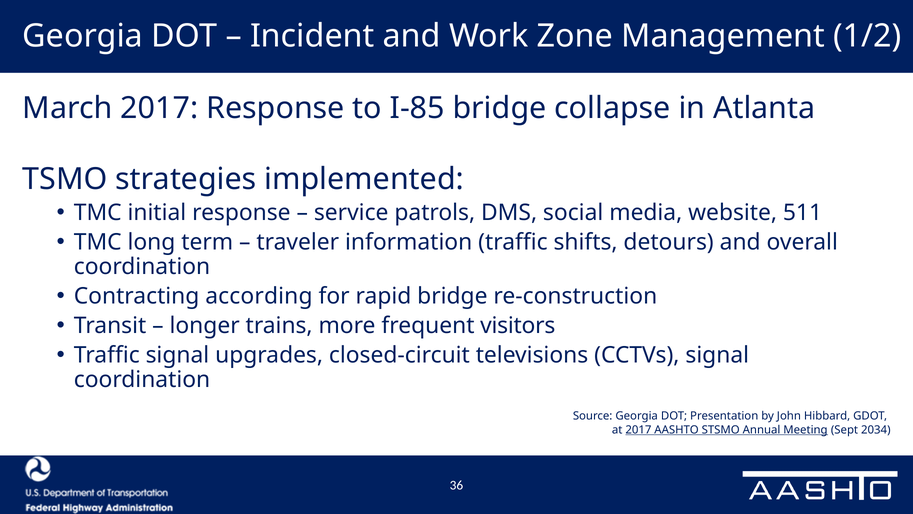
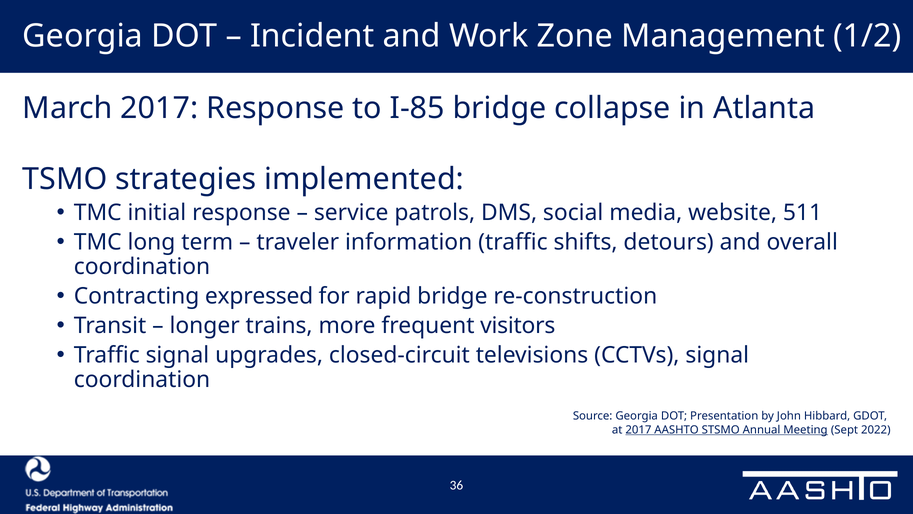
according: according -> expressed (259, 296)
2034: 2034 -> 2022 (876, 429)
